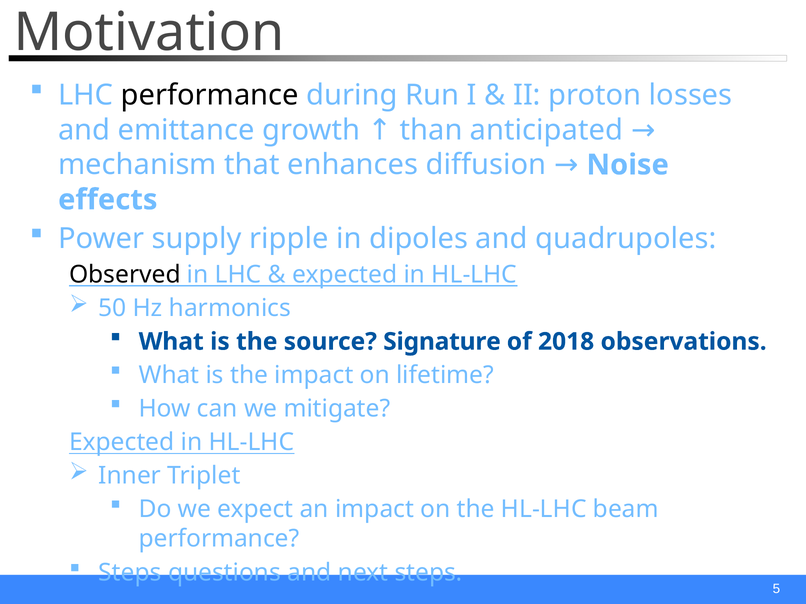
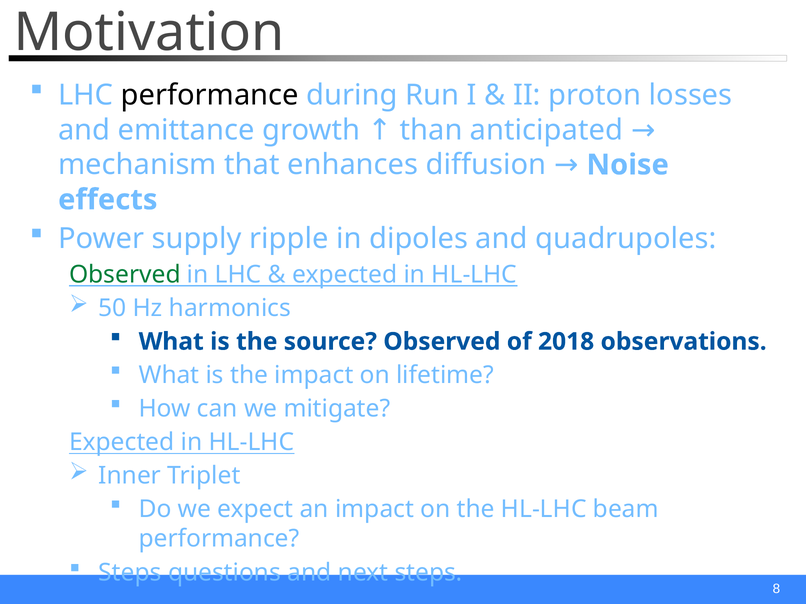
Observed colour: black -> green (125, 275)
source Signature: Signature -> Observed (442, 342)
5: 5 -> 8 (776, 589)
